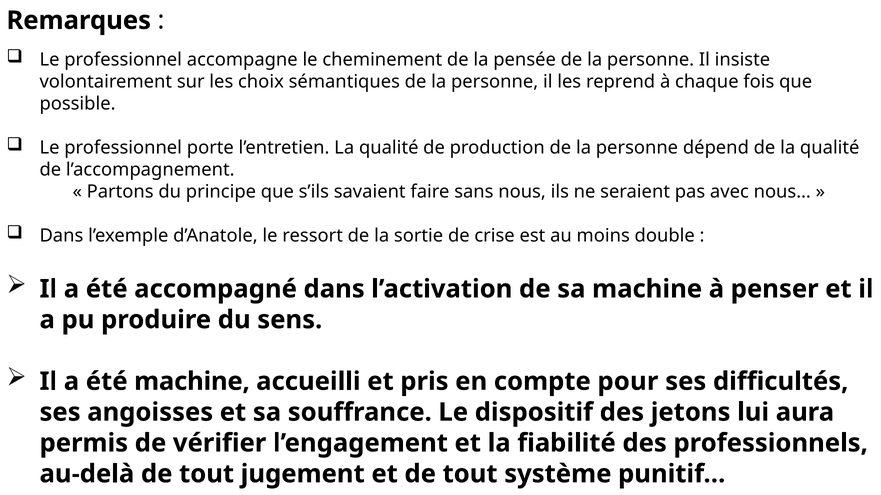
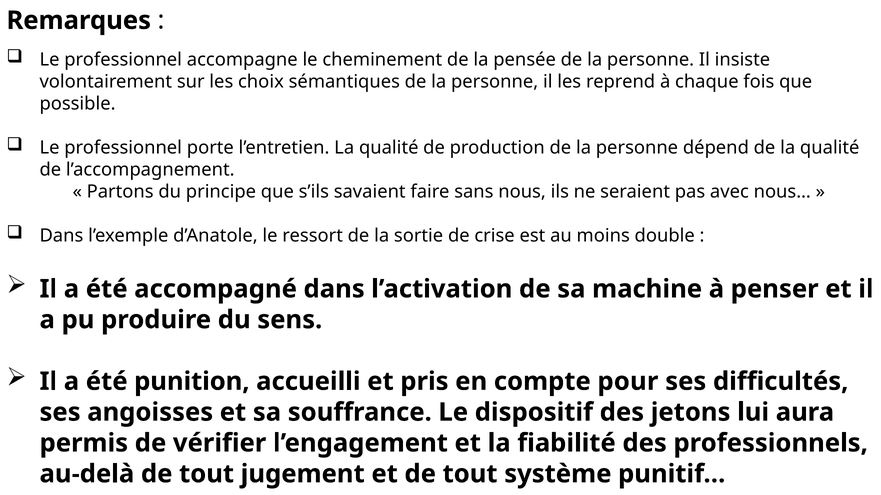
été machine: machine -> punition (192, 382)
